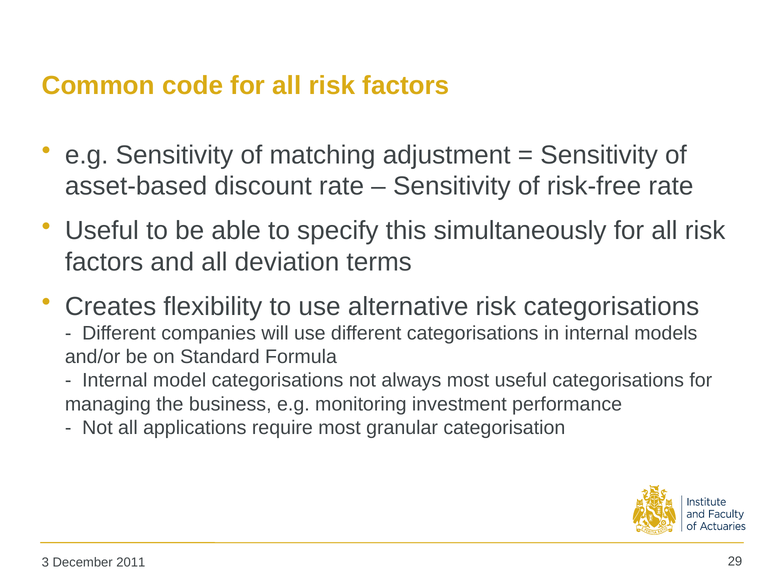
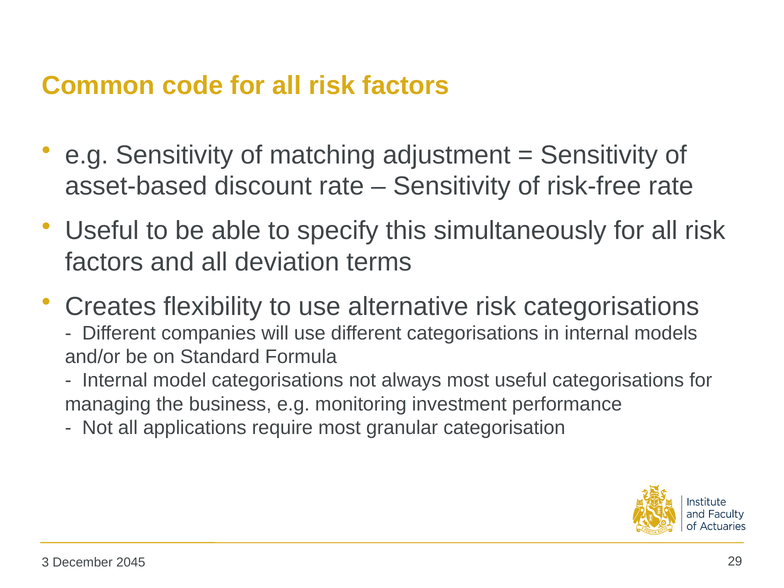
2011: 2011 -> 2045 (131, 562)
